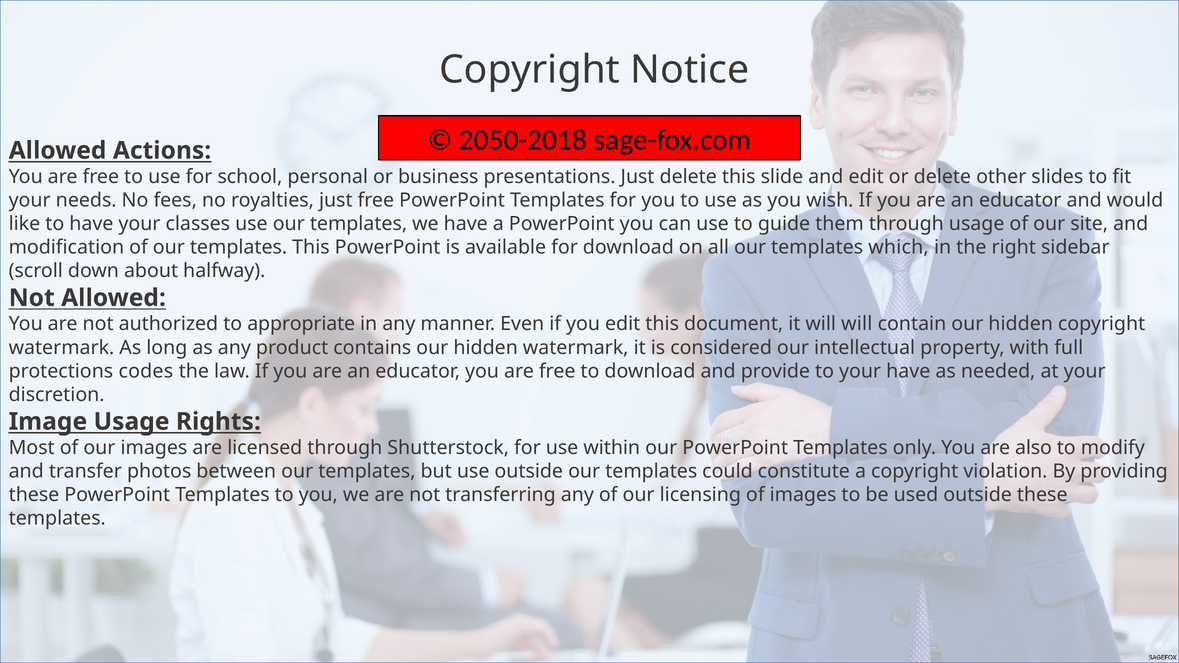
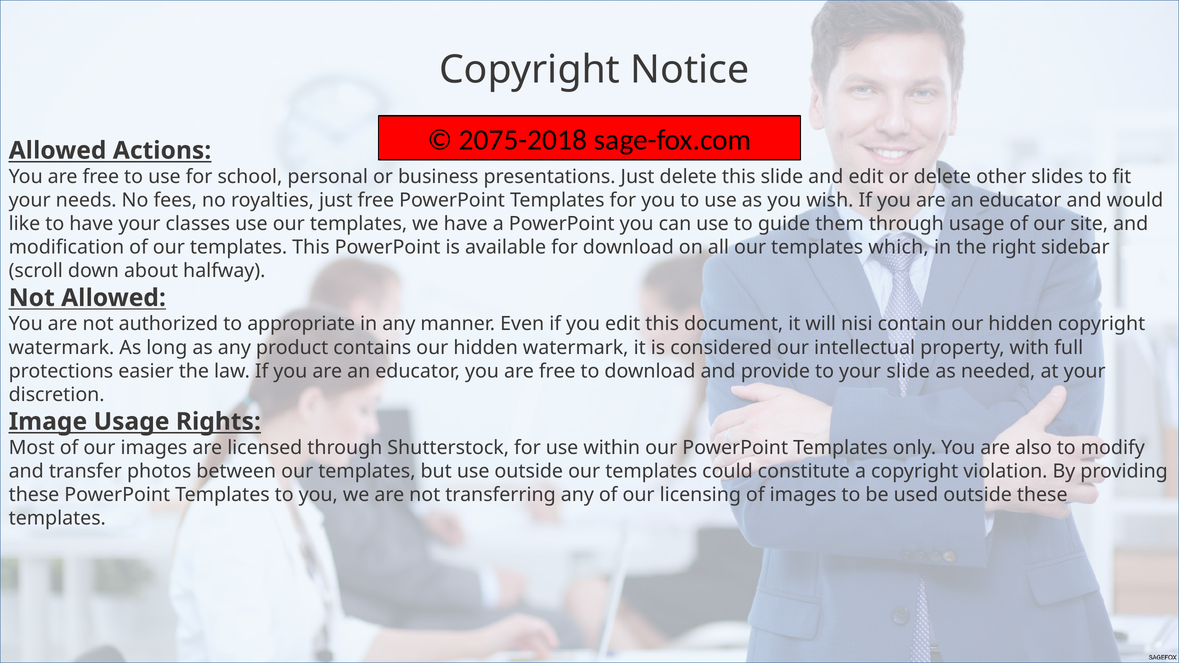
2050-2018: 2050-2018 -> 2075-2018 (523, 140)
will will: will -> nisi (857, 324)
codes: codes -> easier (146, 371)
your have: have -> slide (908, 371)
